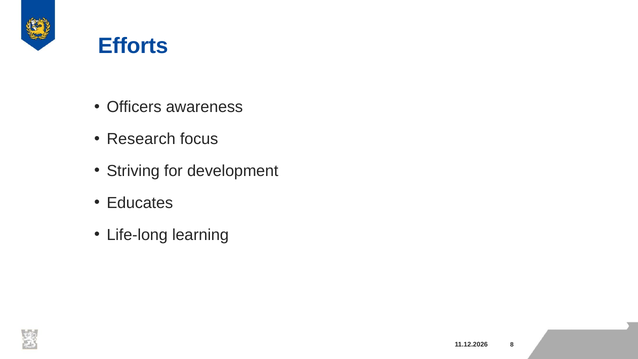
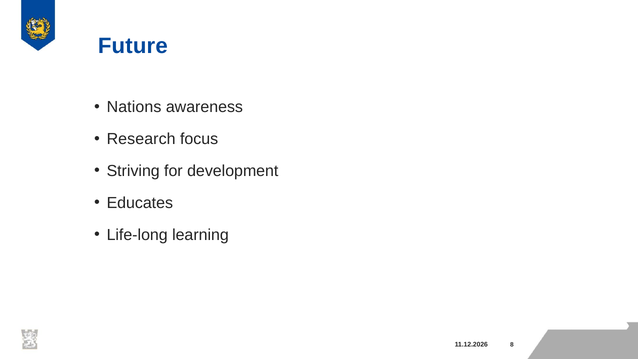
Efforts: Efforts -> Future (133, 46)
Officers: Officers -> Nations (134, 107)
